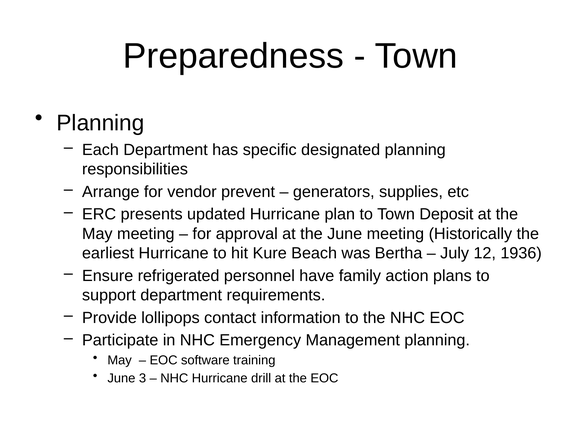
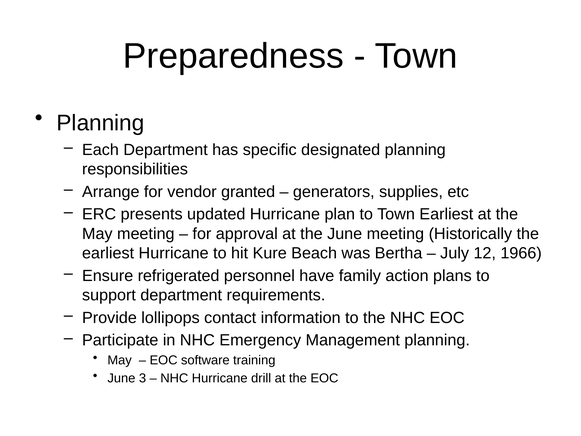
prevent: prevent -> granted (248, 192)
Town Deposit: Deposit -> Earliest (446, 214)
1936: 1936 -> 1966 (521, 253)
